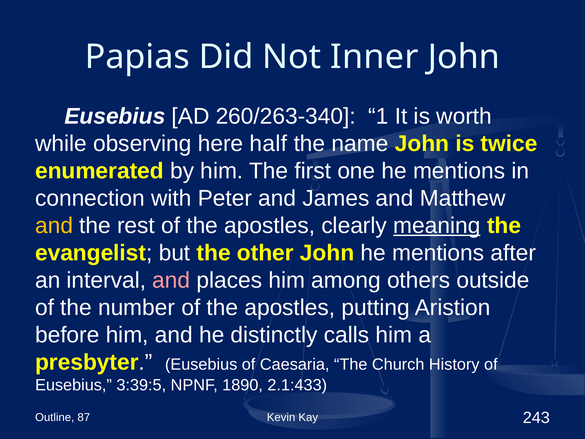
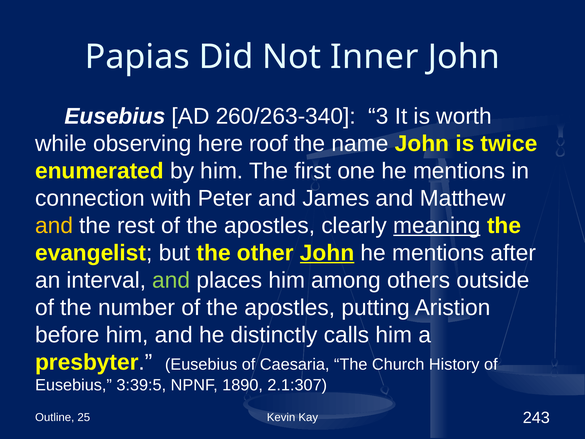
1: 1 -> 3 (378, 116)
half: half -> roof (269, 143)
John underline: none -> present (327, 253)
and colour: pink -> light green (171, 280)
2.1:433: 2.1:433 -> 2.1:307 (297, 385)
87: 87 -> 25 (84, 417)
